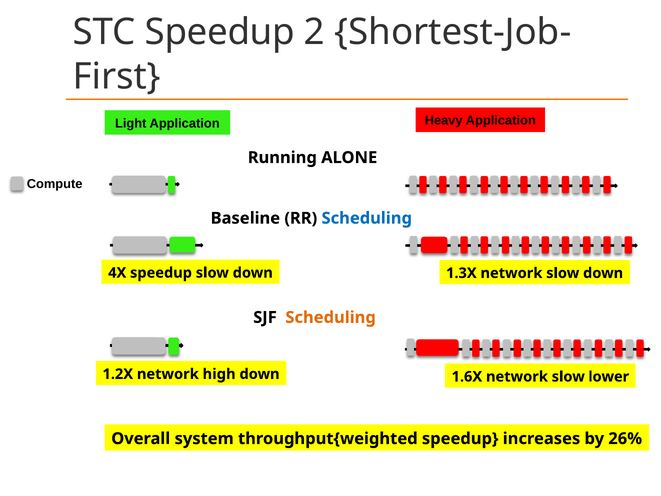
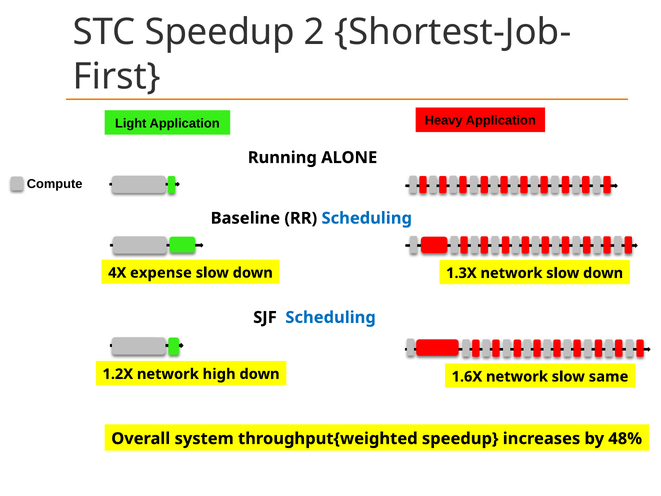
4X speedup: speedup -> expense (161, 273)
Scheduling colour: orange -> blue (331, 317)
lower: lower -> same (609, 376)
26%: 26% -> 48% (625, 438)
